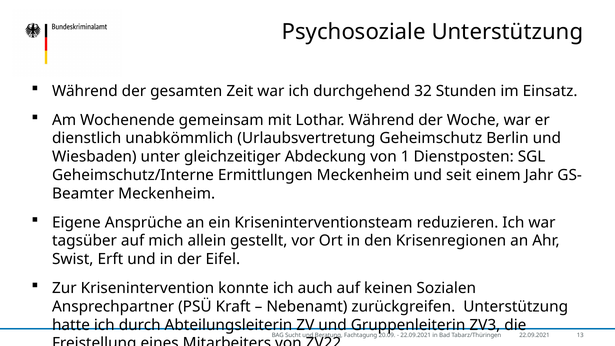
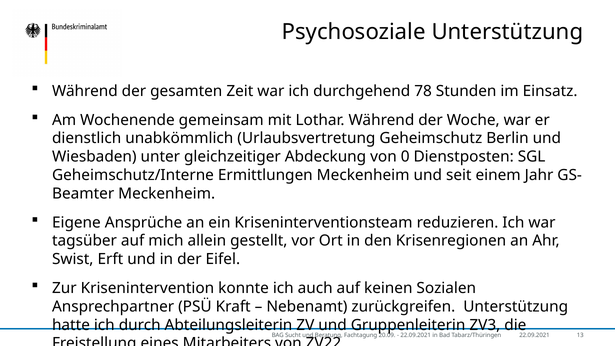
32: 32 -> 78 (423, 91)
1: 1 -> 0 (405, 157)
